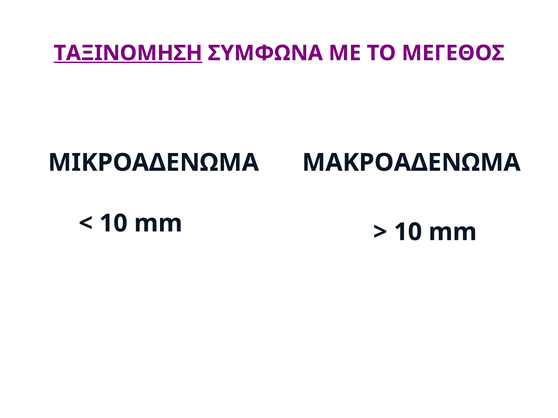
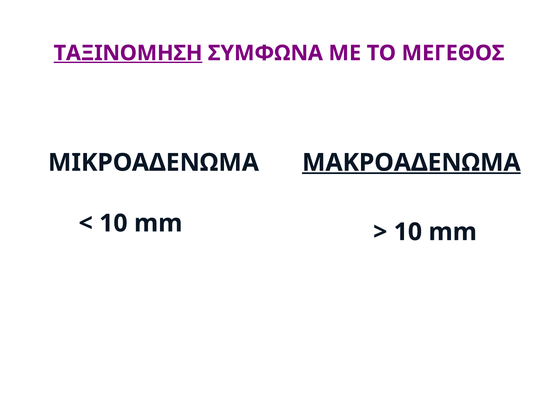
ΜΑΚΡΟΑΔΕΝΩΜΑ underline: none -> present (411, 163)
